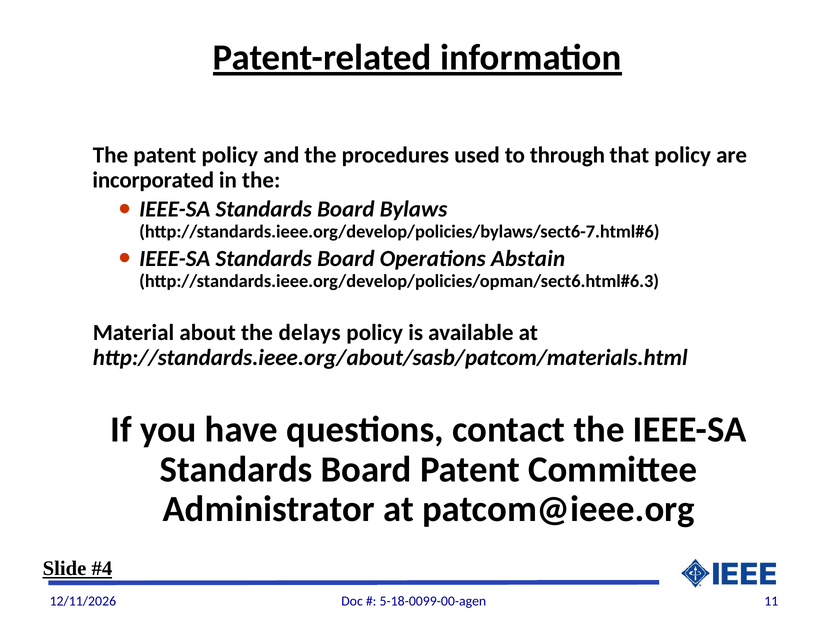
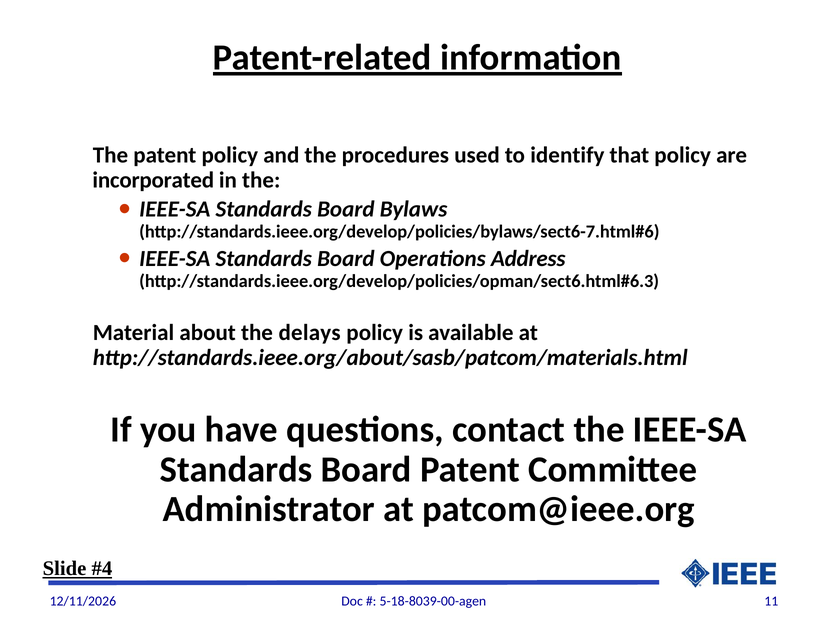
through: through -> identify (567, 155)
Abstain: Abstain -> Address (528, 259)
5-18-0099-00-agen: 5-18-0099-00-agen -> 5-18-8039-00-agen (433, 601)
